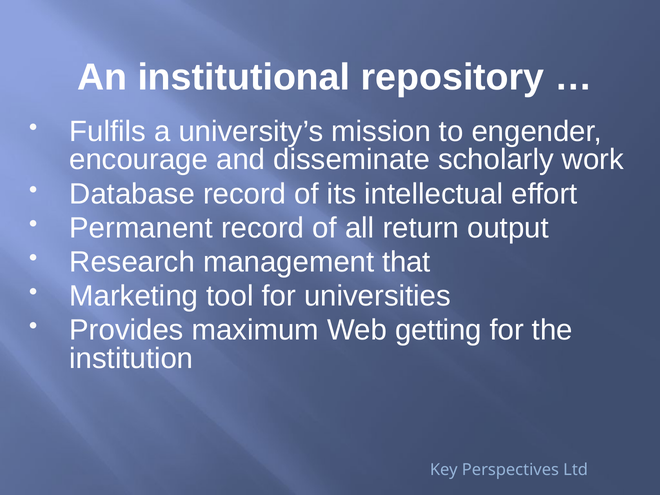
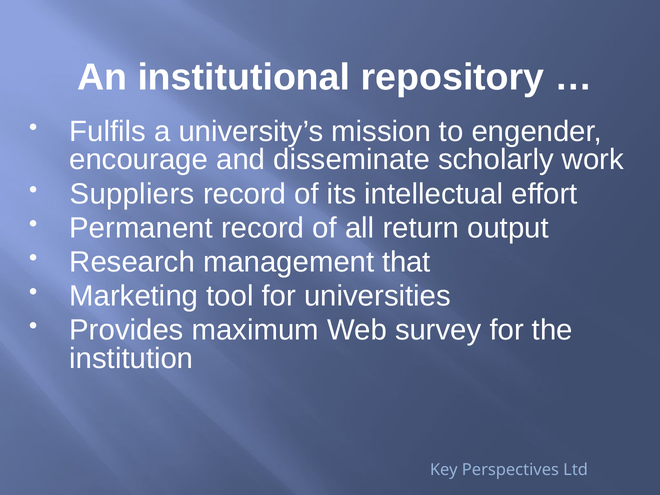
Database: Database -> Suppliers (132, 194)
getting: getting -> survey (438, 330)
